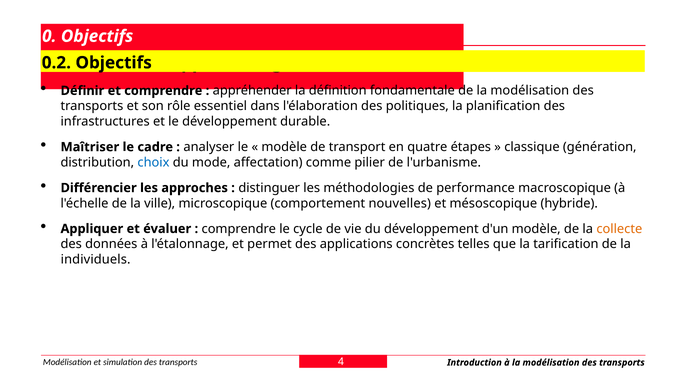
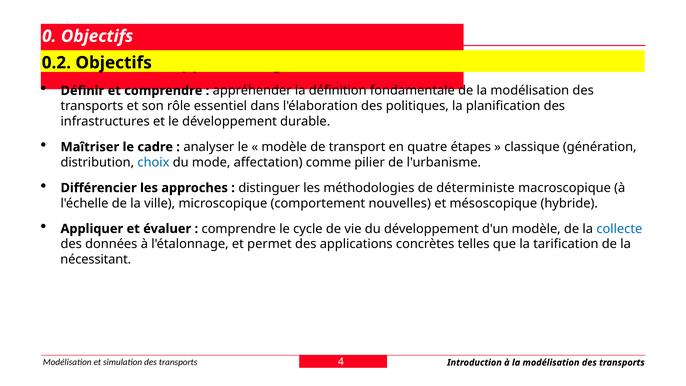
performance: performance -> déterministe (476, 188)
collecte colour: orange -> blue (619, 229)
individuels: individuels -> nécessitant (96, 260)
